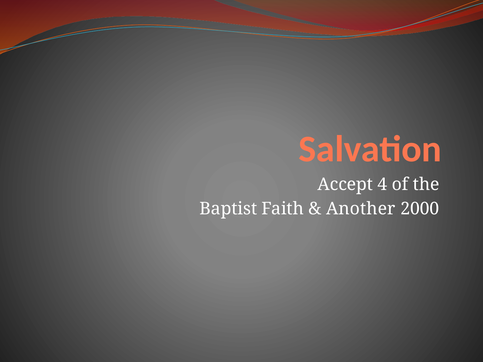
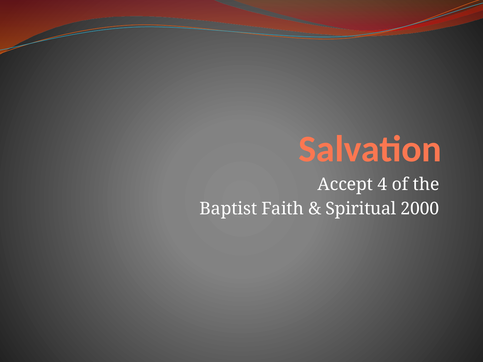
Another: Another -> Spiritual (361, 209)
